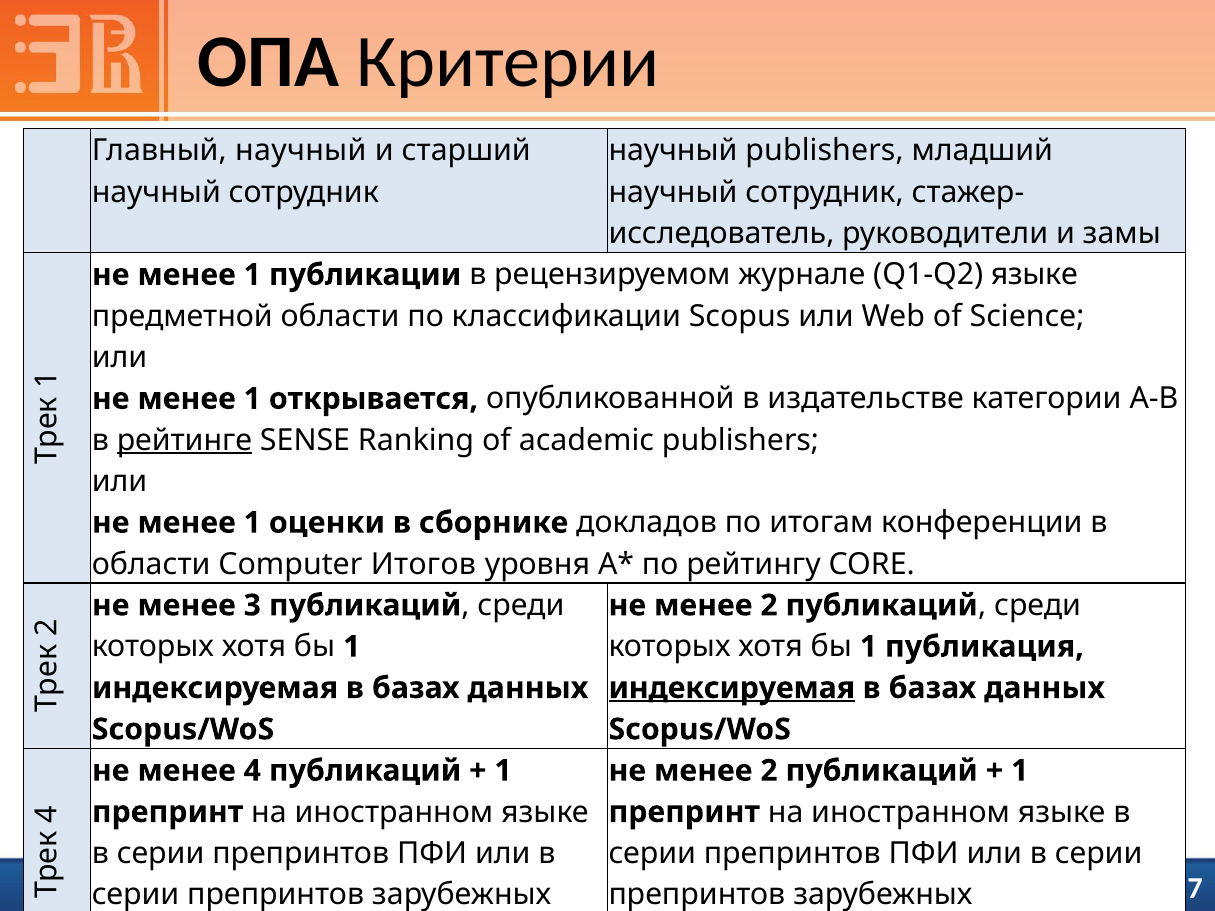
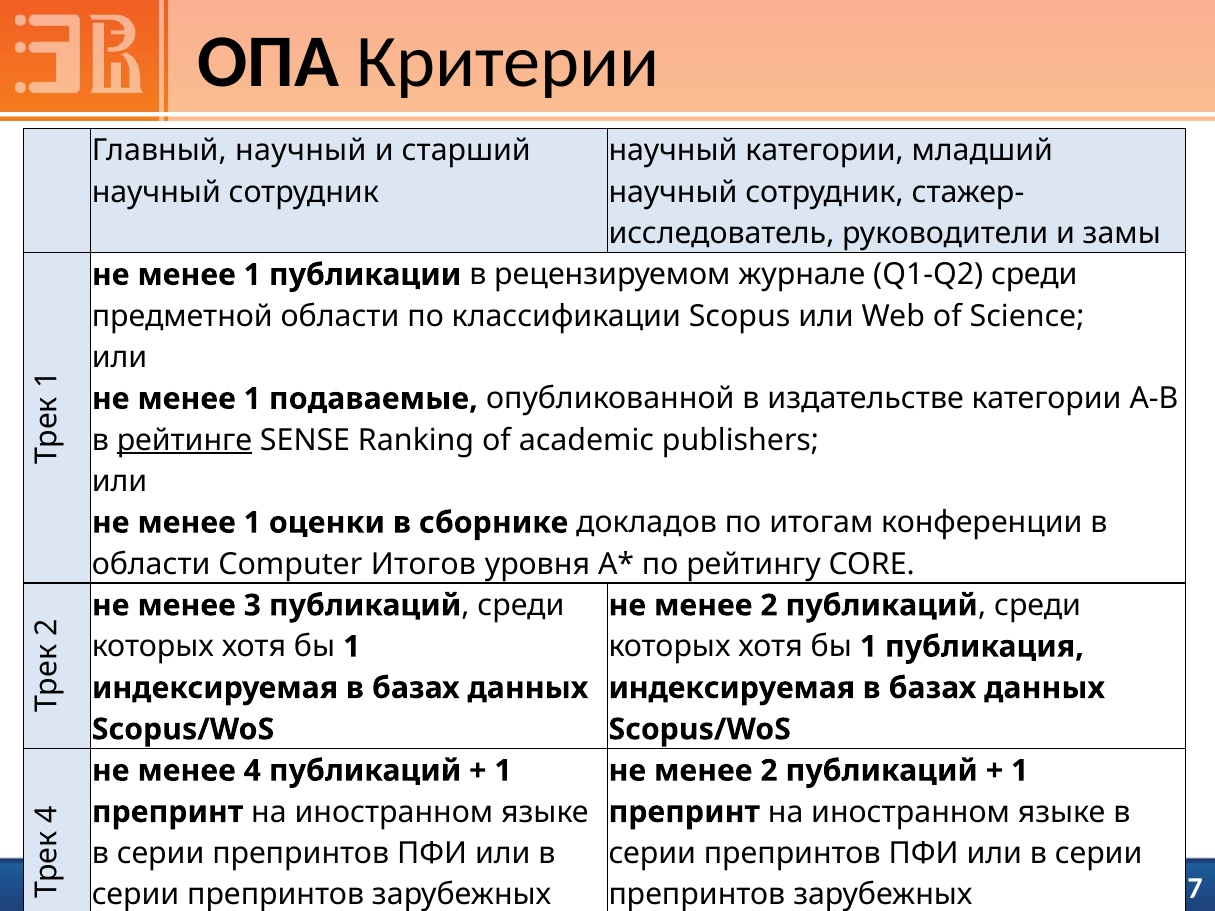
научный publishers: publishers -> категории (825, 151)
Q1-Q2 языке: языке -> среди (1034, 275)
открывается: открывается -> подаваемые (373, 399)
индексируемая underline: present -> none (732, 688)
